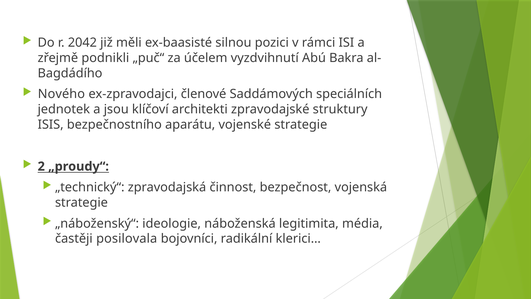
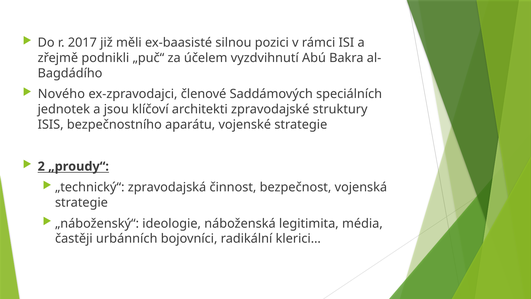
2042: 2042 -> 2017 (82, 43)
posilovala: posilovala -> urbánních (127, 239)
